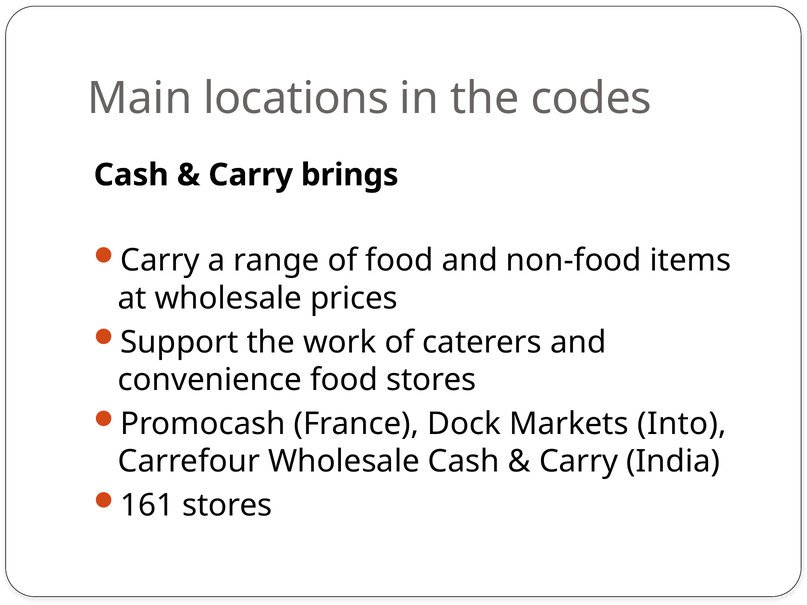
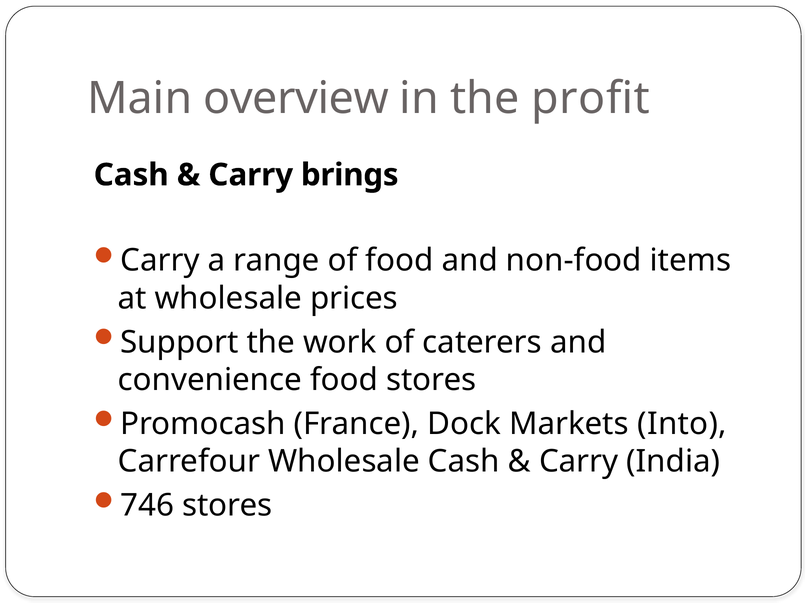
locations: locations -> overview (296, 98)
codes: codes -> profit (591, 98)
161: 161 -> 746 (147, 506)
